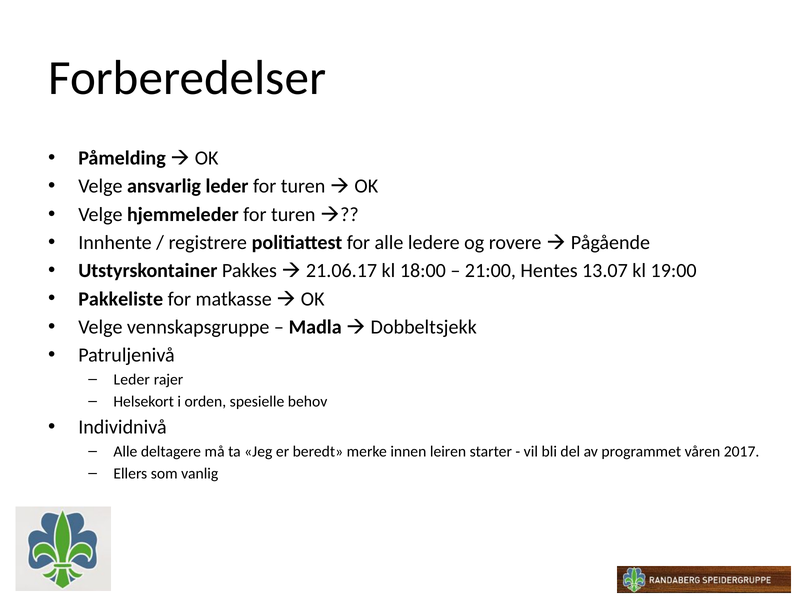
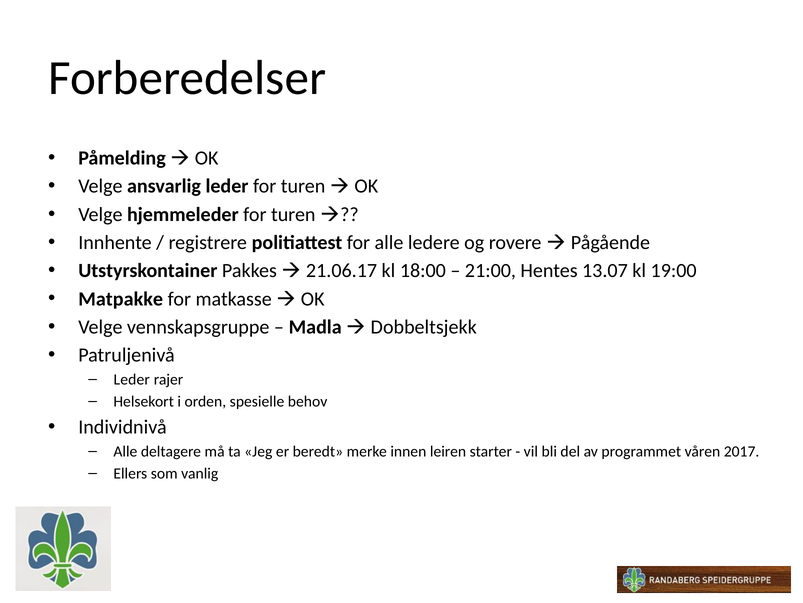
Pakkeliste: Pakkeliste -> Matpakke (121, 299)
